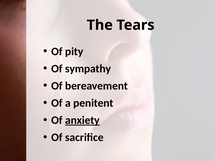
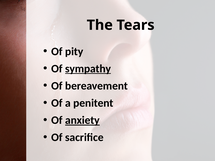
sympathy underline: none -> present (88, 69)
